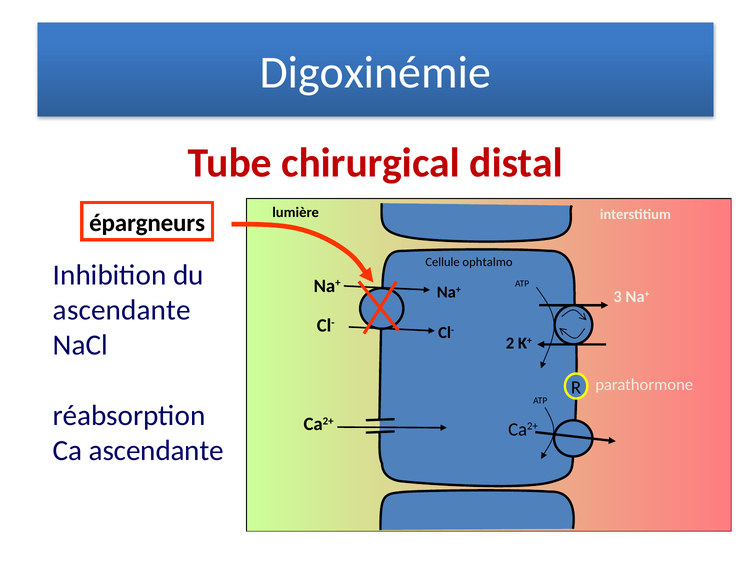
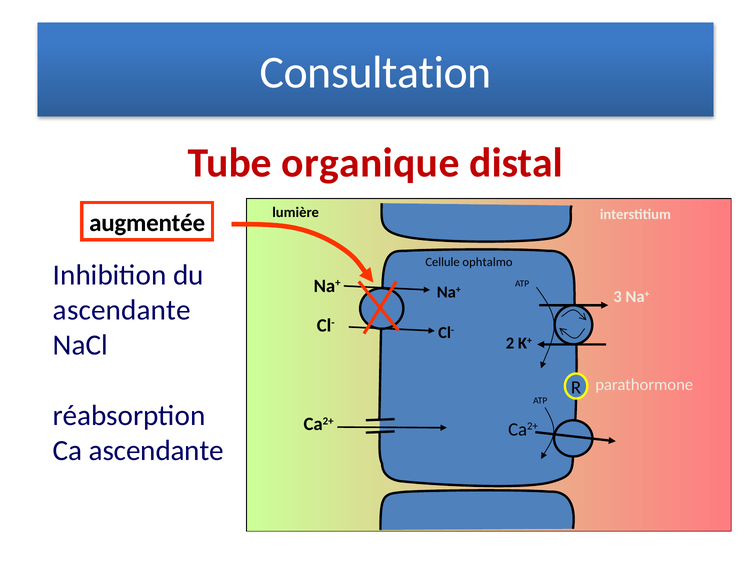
Digoxinémie: Digoxinémie -> Consultation (376, 73)
chirurgical: chirurgical -> organique (370, 163)
épargneurs: épargneurs -> augmentée (147, 223)
